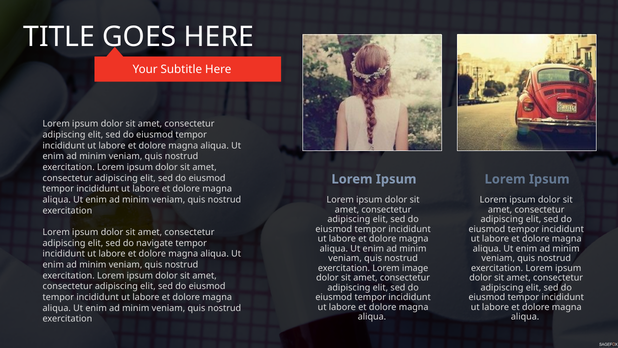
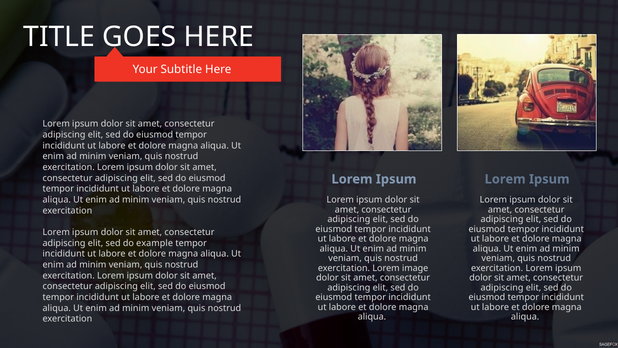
navigate: navigate -> example (155, 243)
